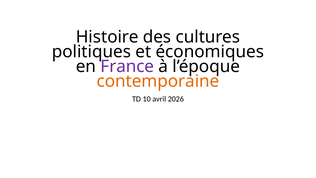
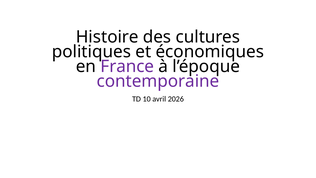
contemporaine colour: orange -> purple (158, 81)
